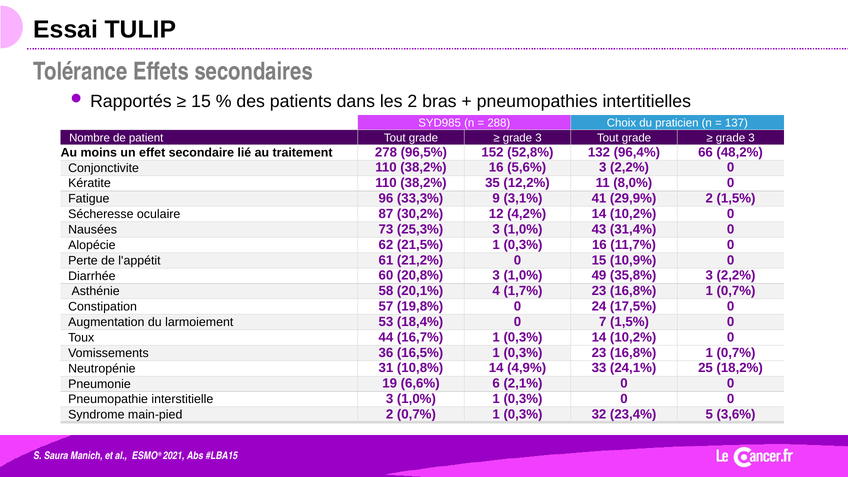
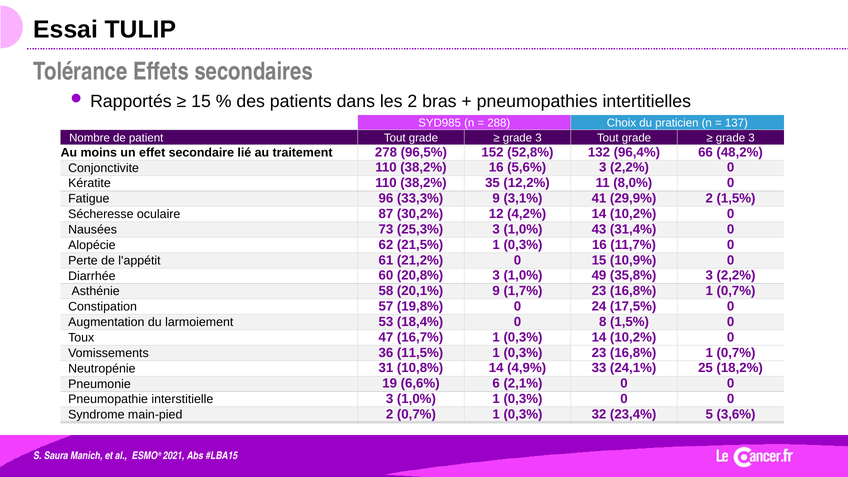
20,1% 4: 4 -> 9 (496, 291)
7: 7 -> 8 (603, 322)
44: 44 -> 47 (386, 337)
16,5%: 16,5% -> 11,5% (420, 353)
